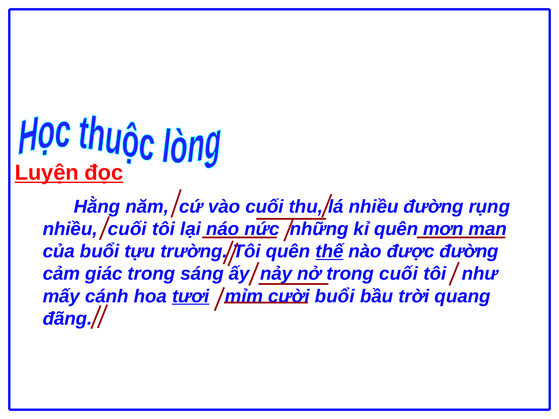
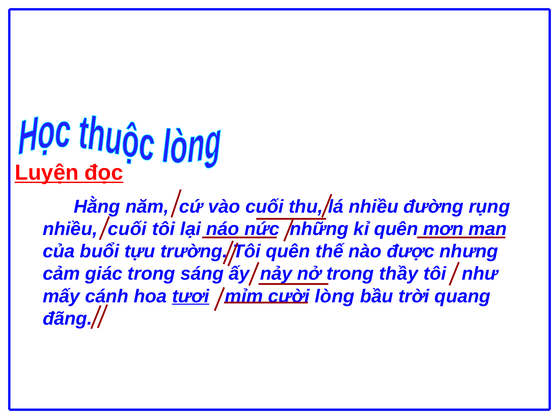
thế underline: present -> none (329, 252)
được đường: đường -> nhưng (469, 252)
trong cuối: cuối -> thầy (399, 274)
cười buổi: buổi -> lòng (335, 296)
